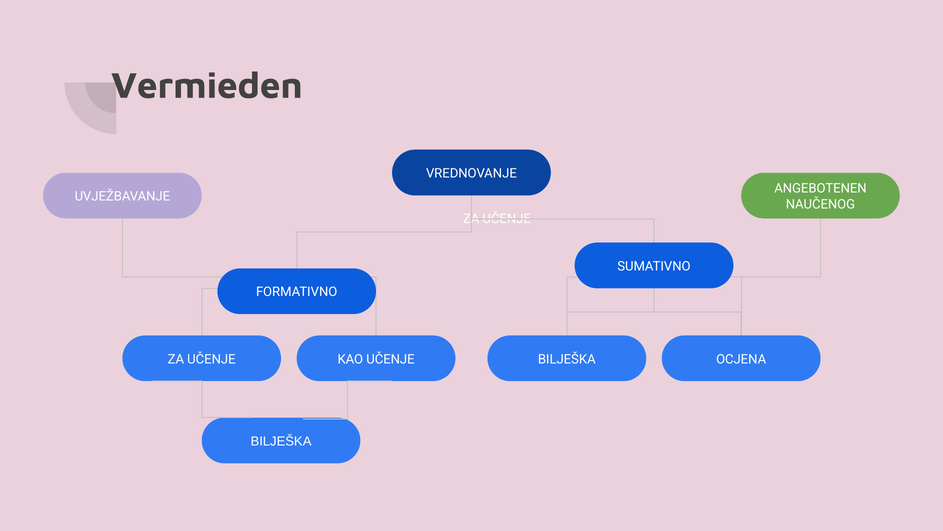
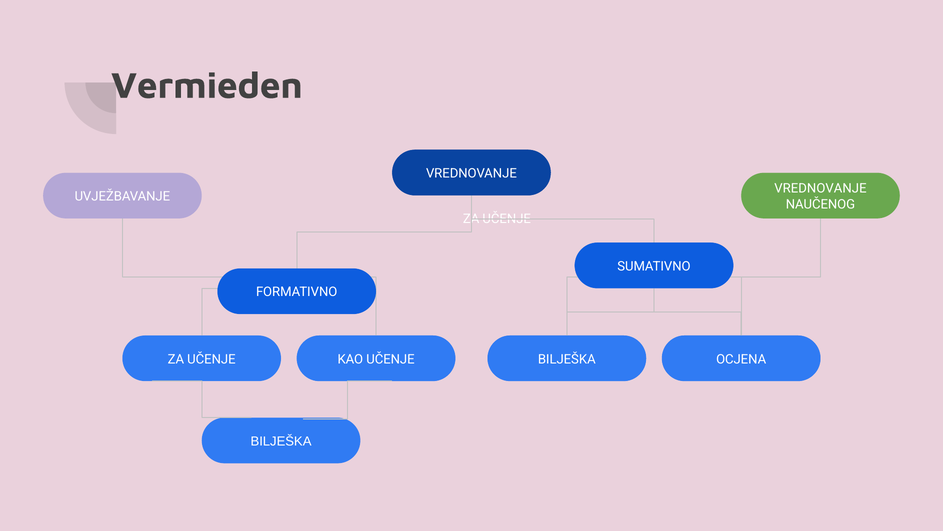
ANGEBOTENEN: ANGEBOTENEN -> VREDNOVANJE (820, 188)
